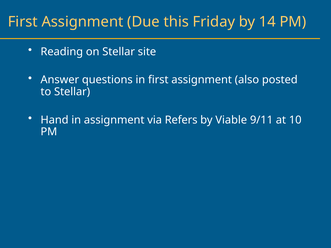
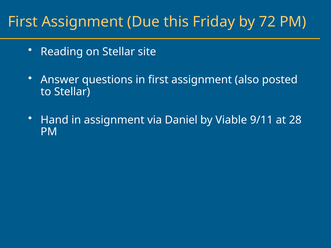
14: 14 -> 72 (267, 22)
Refers: Refers -> Daniel (181, 120)
10: 10 -> 28 (295, 120)
